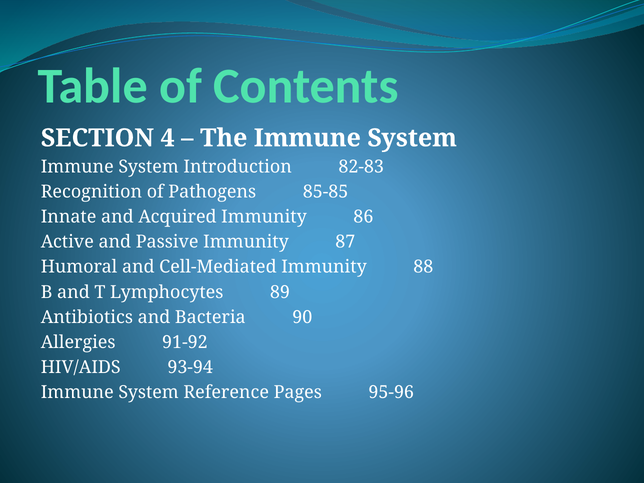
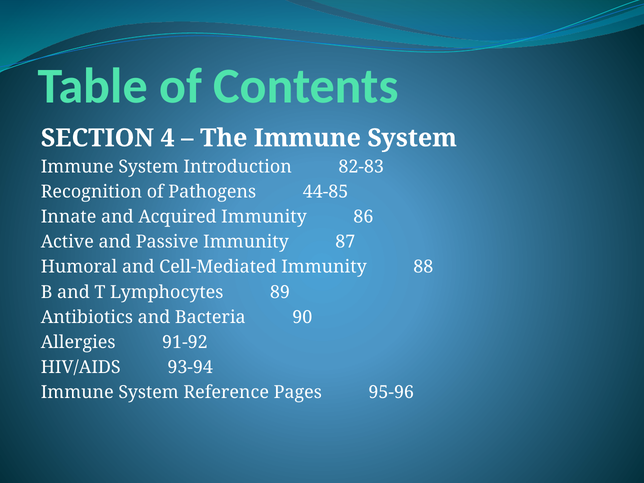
85-85: 85-85 -> 44-85 (326, 192)
